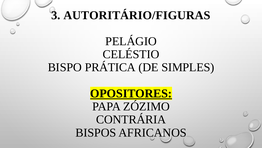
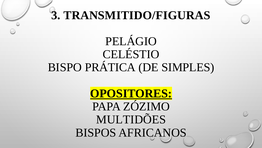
AUTORITÁRIO/FIGURAS: AUTORITÁRIO/FIGURAS -> TRANSMITIDO/FIGURAS (137, 15)
CONTRÁRIA: CONTRÁRIA -> MULTIDÕES (131, 119)
